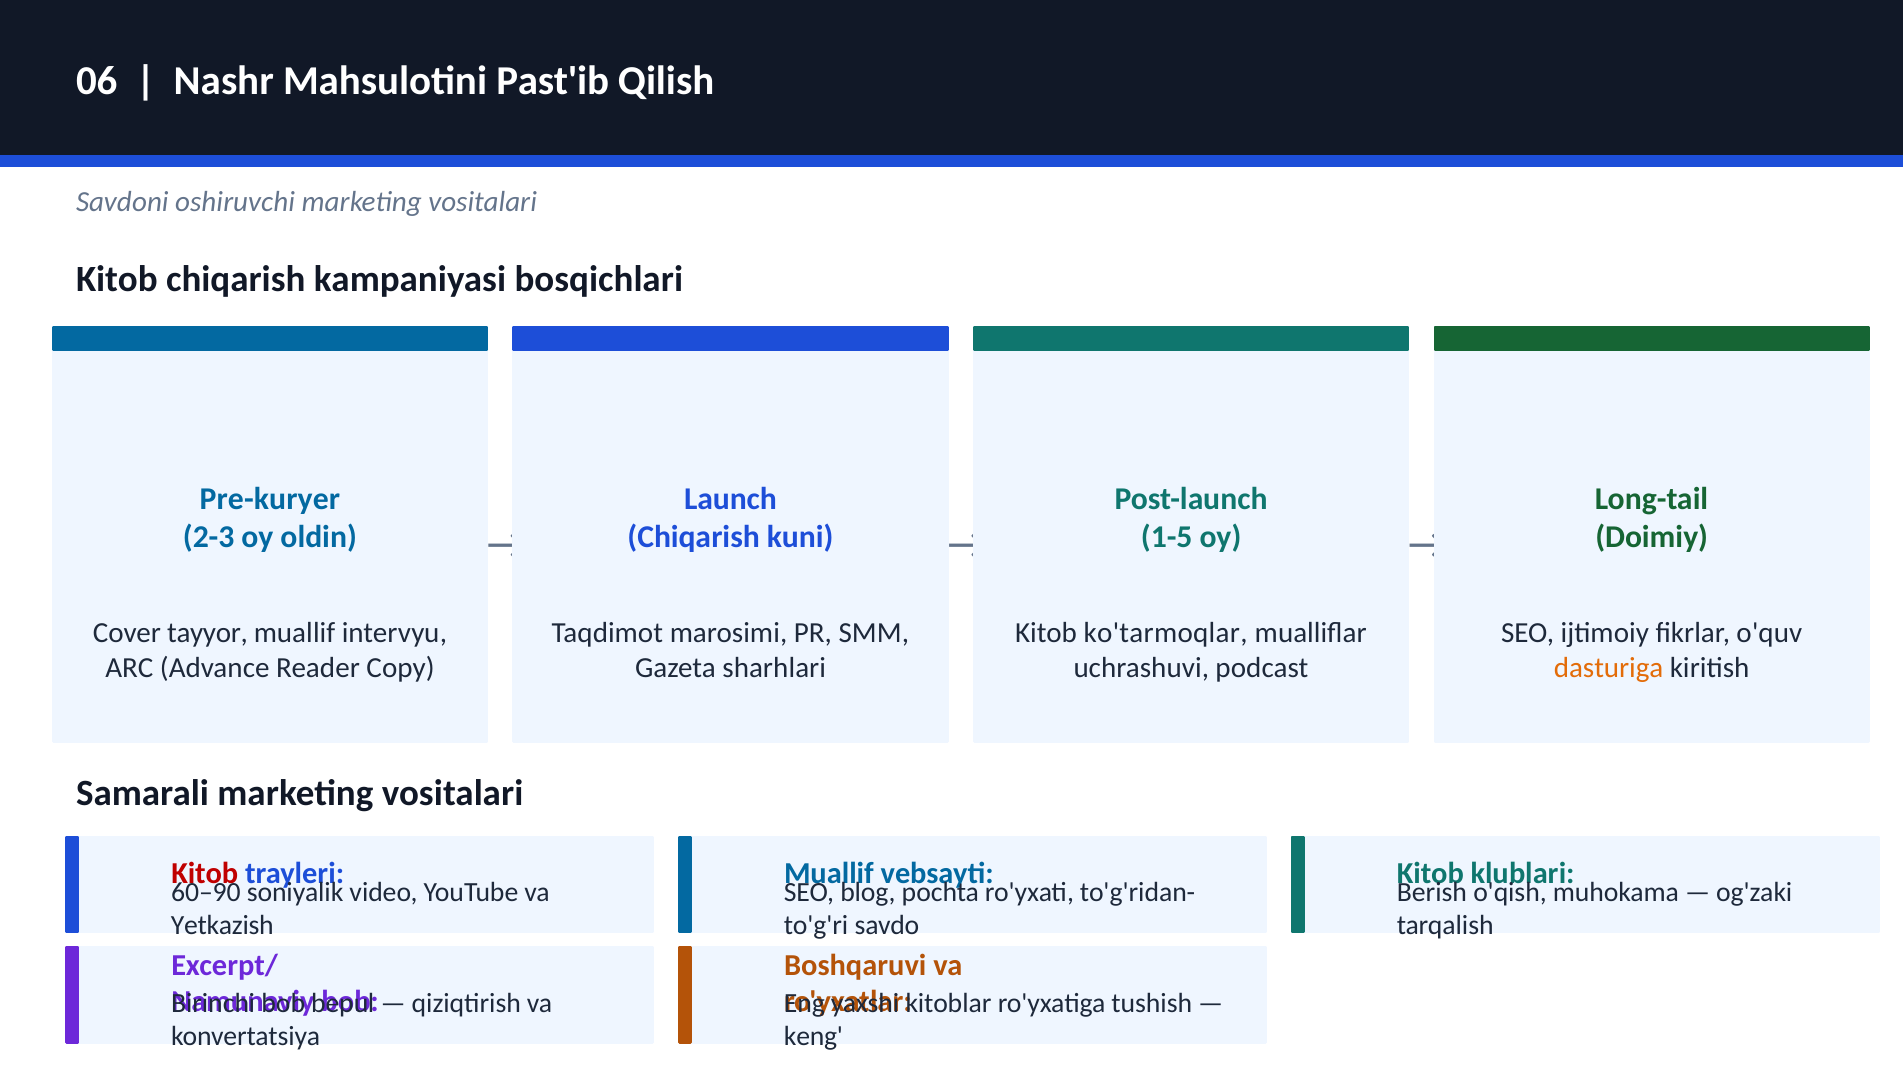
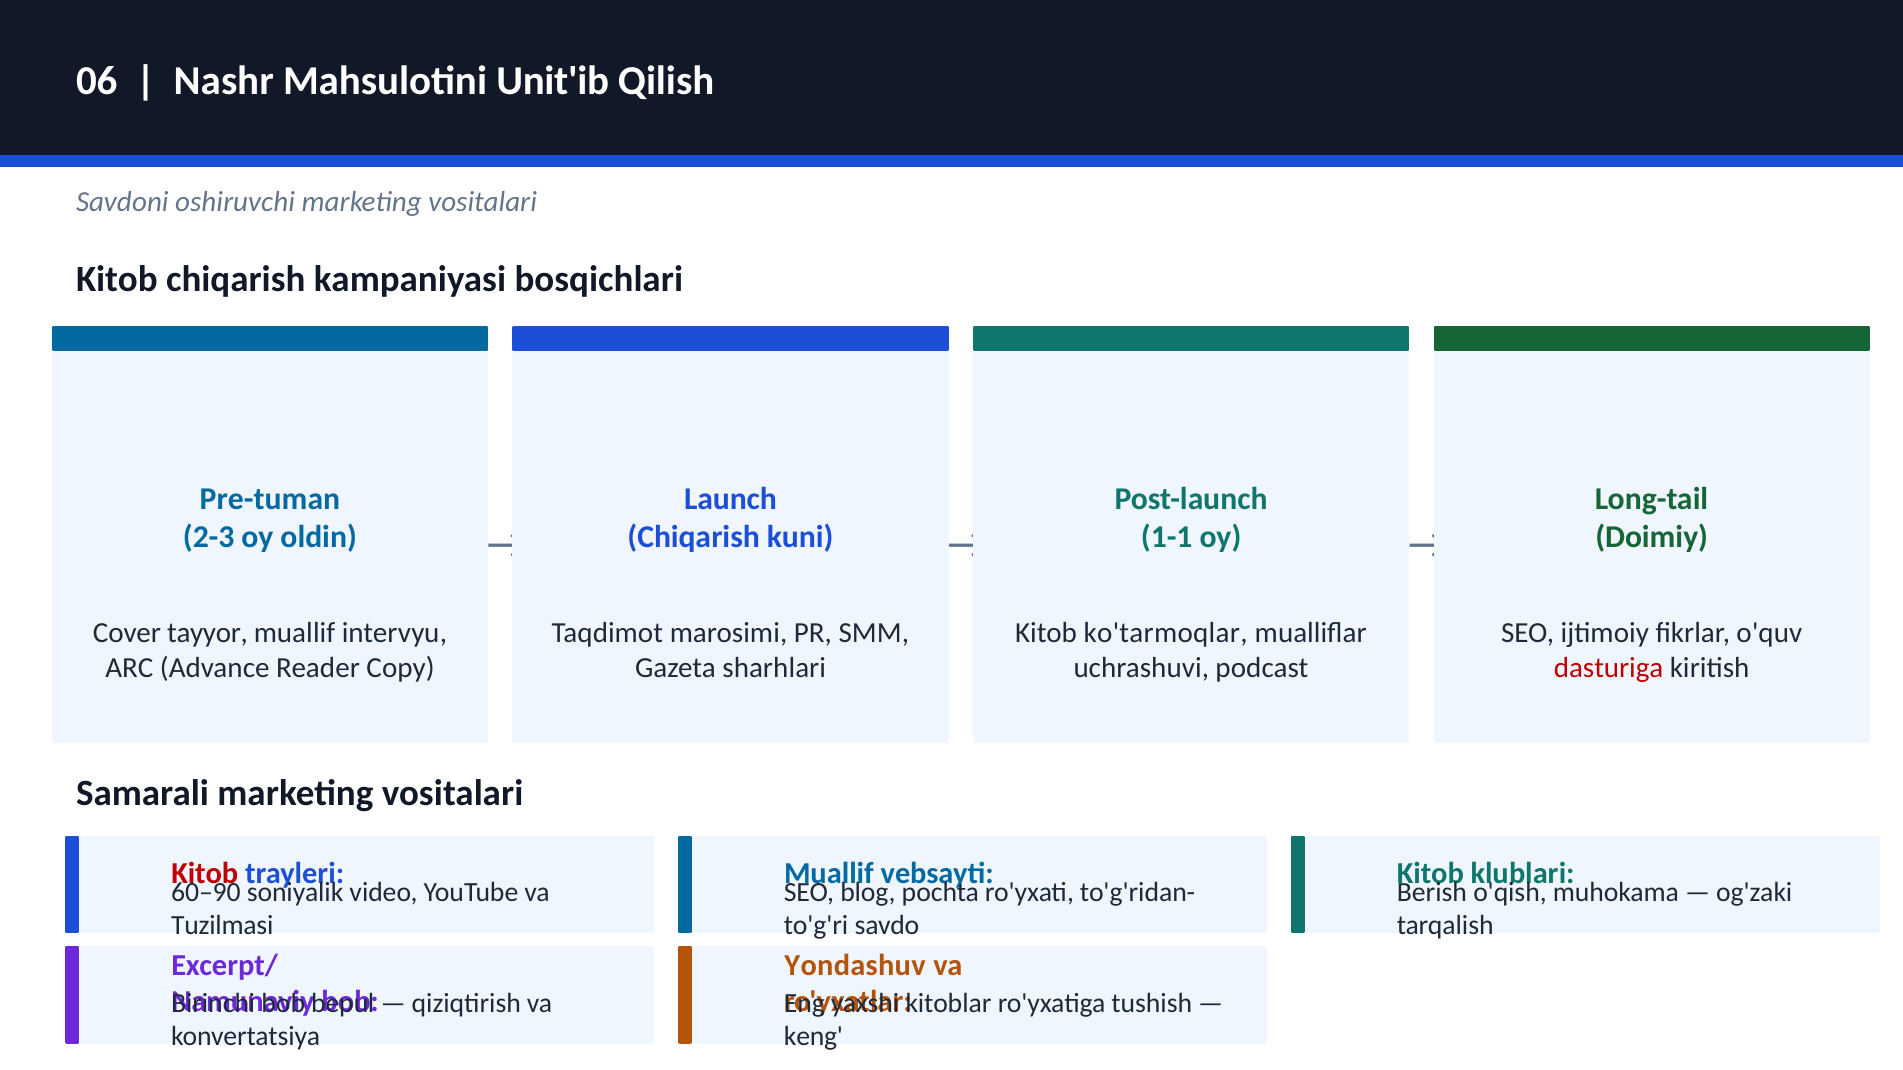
Past'ib: Past'ib -> Unit'ib (553, 81)
Pre-kuryer: Pre-kuryer -> Pre-tuman (270, 499)
1-5: 1-5 -> 1-1 (1167, 537)
dasturiga colour: orange -> red (1609, 668)
Yetkazish: Yetkazish -> Tuzilmasi (222, 926)
Boshqaruvi: Boshqaruvi -> Yondashuv (855, 966)
